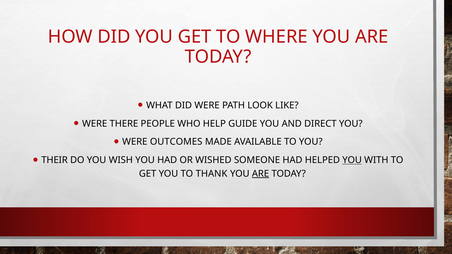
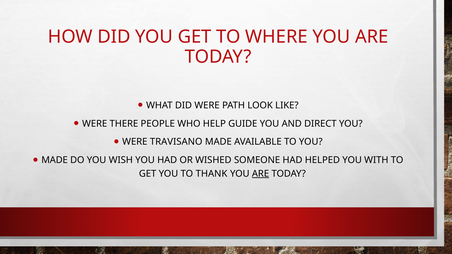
OUTCOMES: OUTCOMES -> TRAVISANO (176, 142)
THEIR: THEIR -> MADE (55, 160)
YOU underline: present -> none (352, 160)
